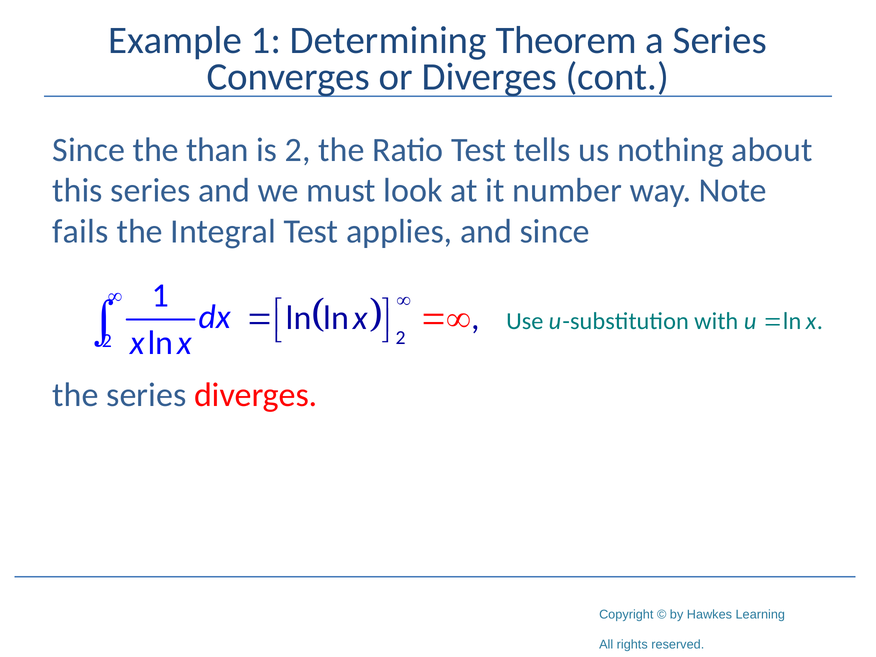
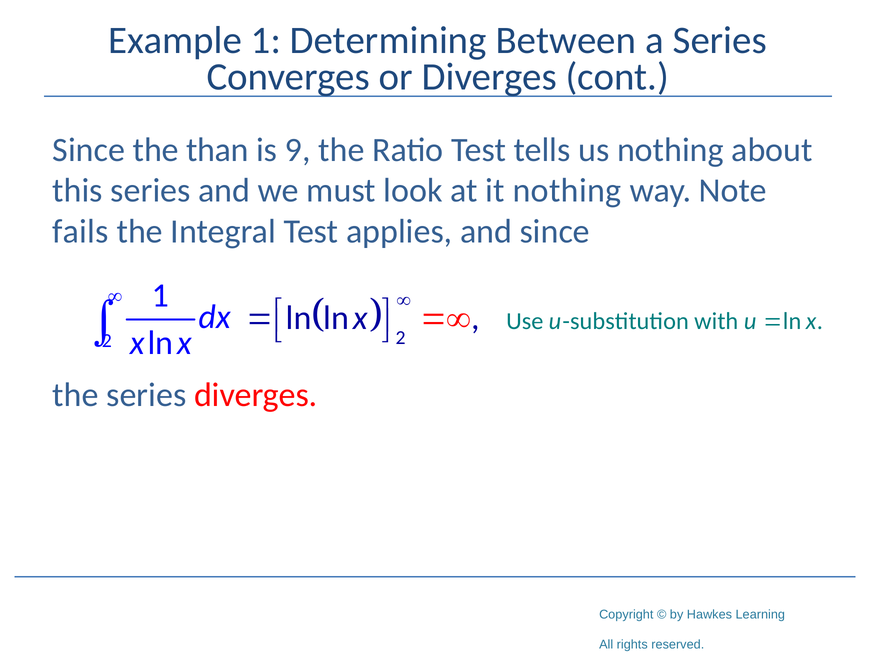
Theorem: Theorem -> Between (566, 41)
is 2: 2 -> 9 (298, 150)
it number: number -> nothing (567, 191)
